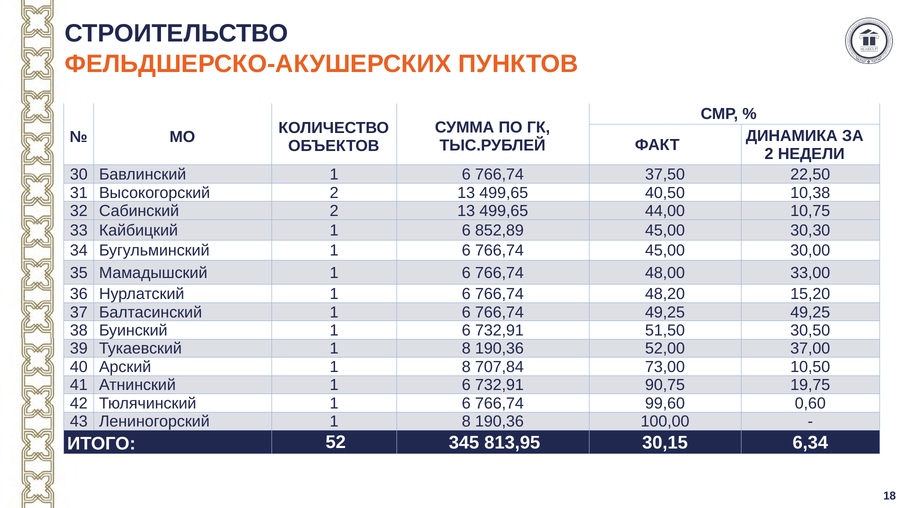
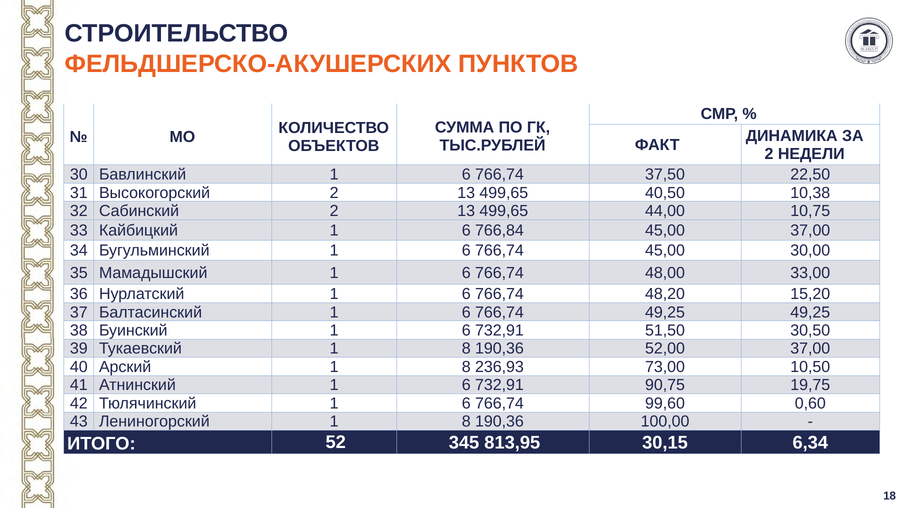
852,89: 852,89 -> 766,84 (499, 230)
45,00 30,30: 30,30 -> 37,00 (810, 230)
707,84: 707,84 -> 236,93 (499, 367)
